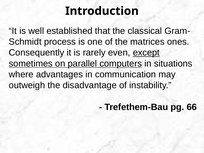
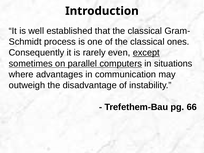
of the matrices: matrices -> classical (147, 42)
